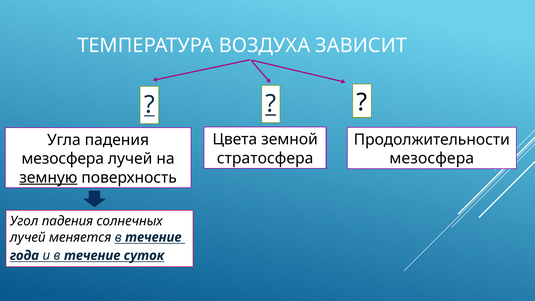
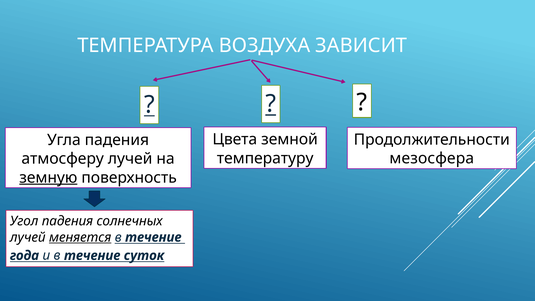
стратосфера: стратосфера -> температуру (265, 158)
мезосфера: мезосфера -> атмосферу (63, 159)
меняется underline: none -> present (80, 237)
